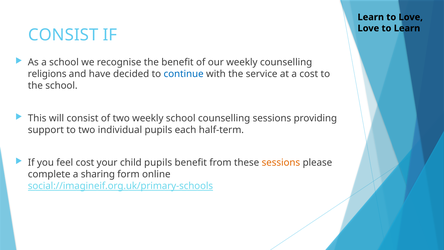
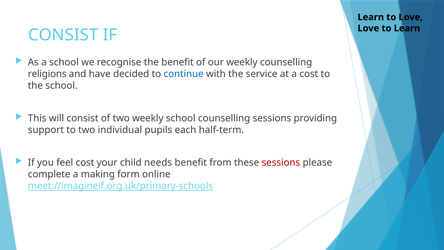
child pupils: pupils -> needs (158, 162)
sessions colour: orange -> red (281, 162)
sharing: sharing -> making (98, 174)
social://imagineif.org.uk/primary-schools: social://imagineif.org.uk/primary-schools -> meet://imagineif.org.uk/primary-schools (120, 186)
